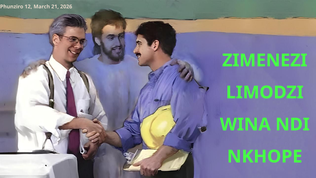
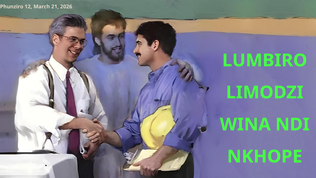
ZIMENEZI: ZIMENEZI -> LUMBIRO (265, 60)
